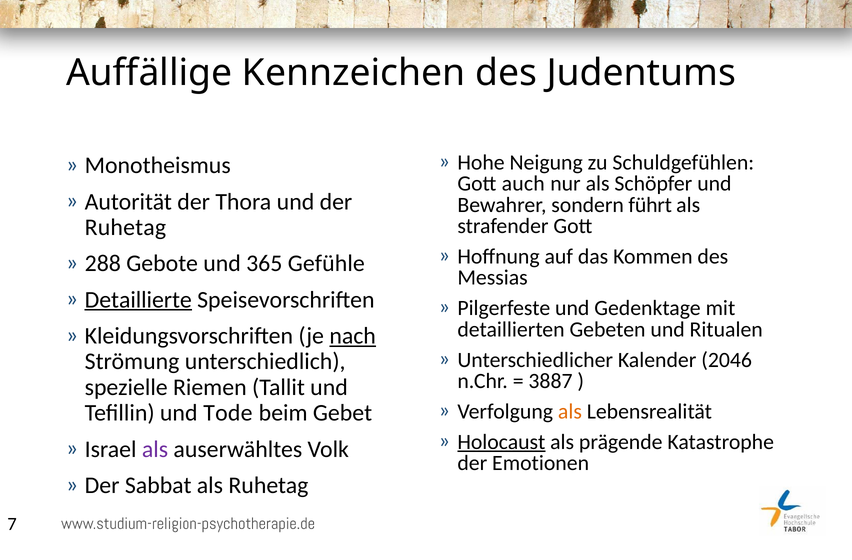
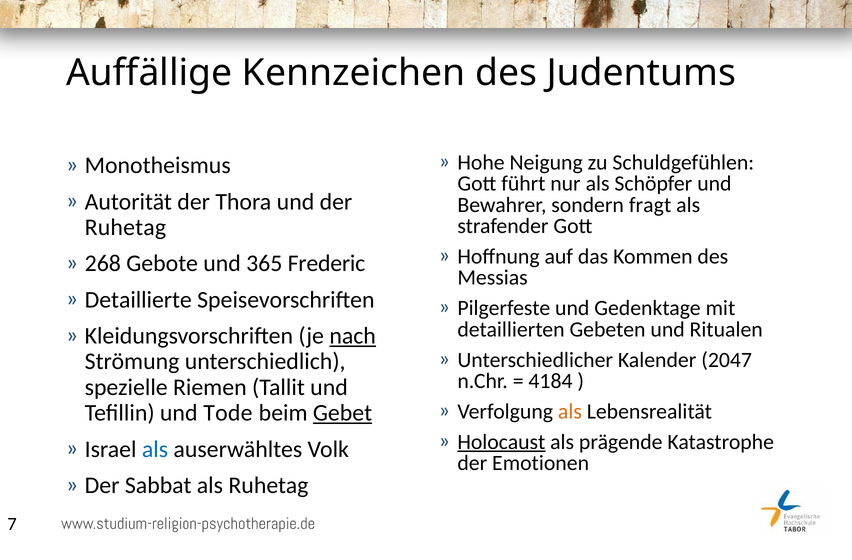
auch: auch -> führt (523, 184)
führt: führt -> fragt (650, 205)
288: 288 -> 268 (103, 263)
Gefühle: Gefühle -> Frederic (326, 263)
Detaillierte underline: present -> none (138, 300)
2046: 2046 -> 2047 (727, 360)
3887: 3887 -> 4184 (551, 381)
Gebet underline: none -> present (343, 413)
als colour: purple -> blue (155, 449)
